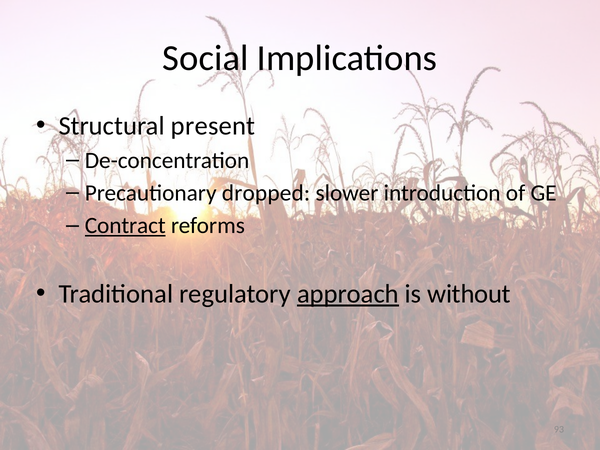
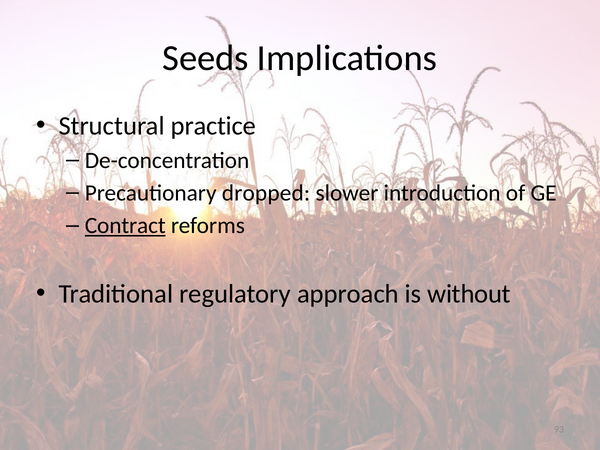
Social: Social -> Seeds (206, 58)
present: present -> practice (213, 126)
approach underline: present -> none (348, 294)
